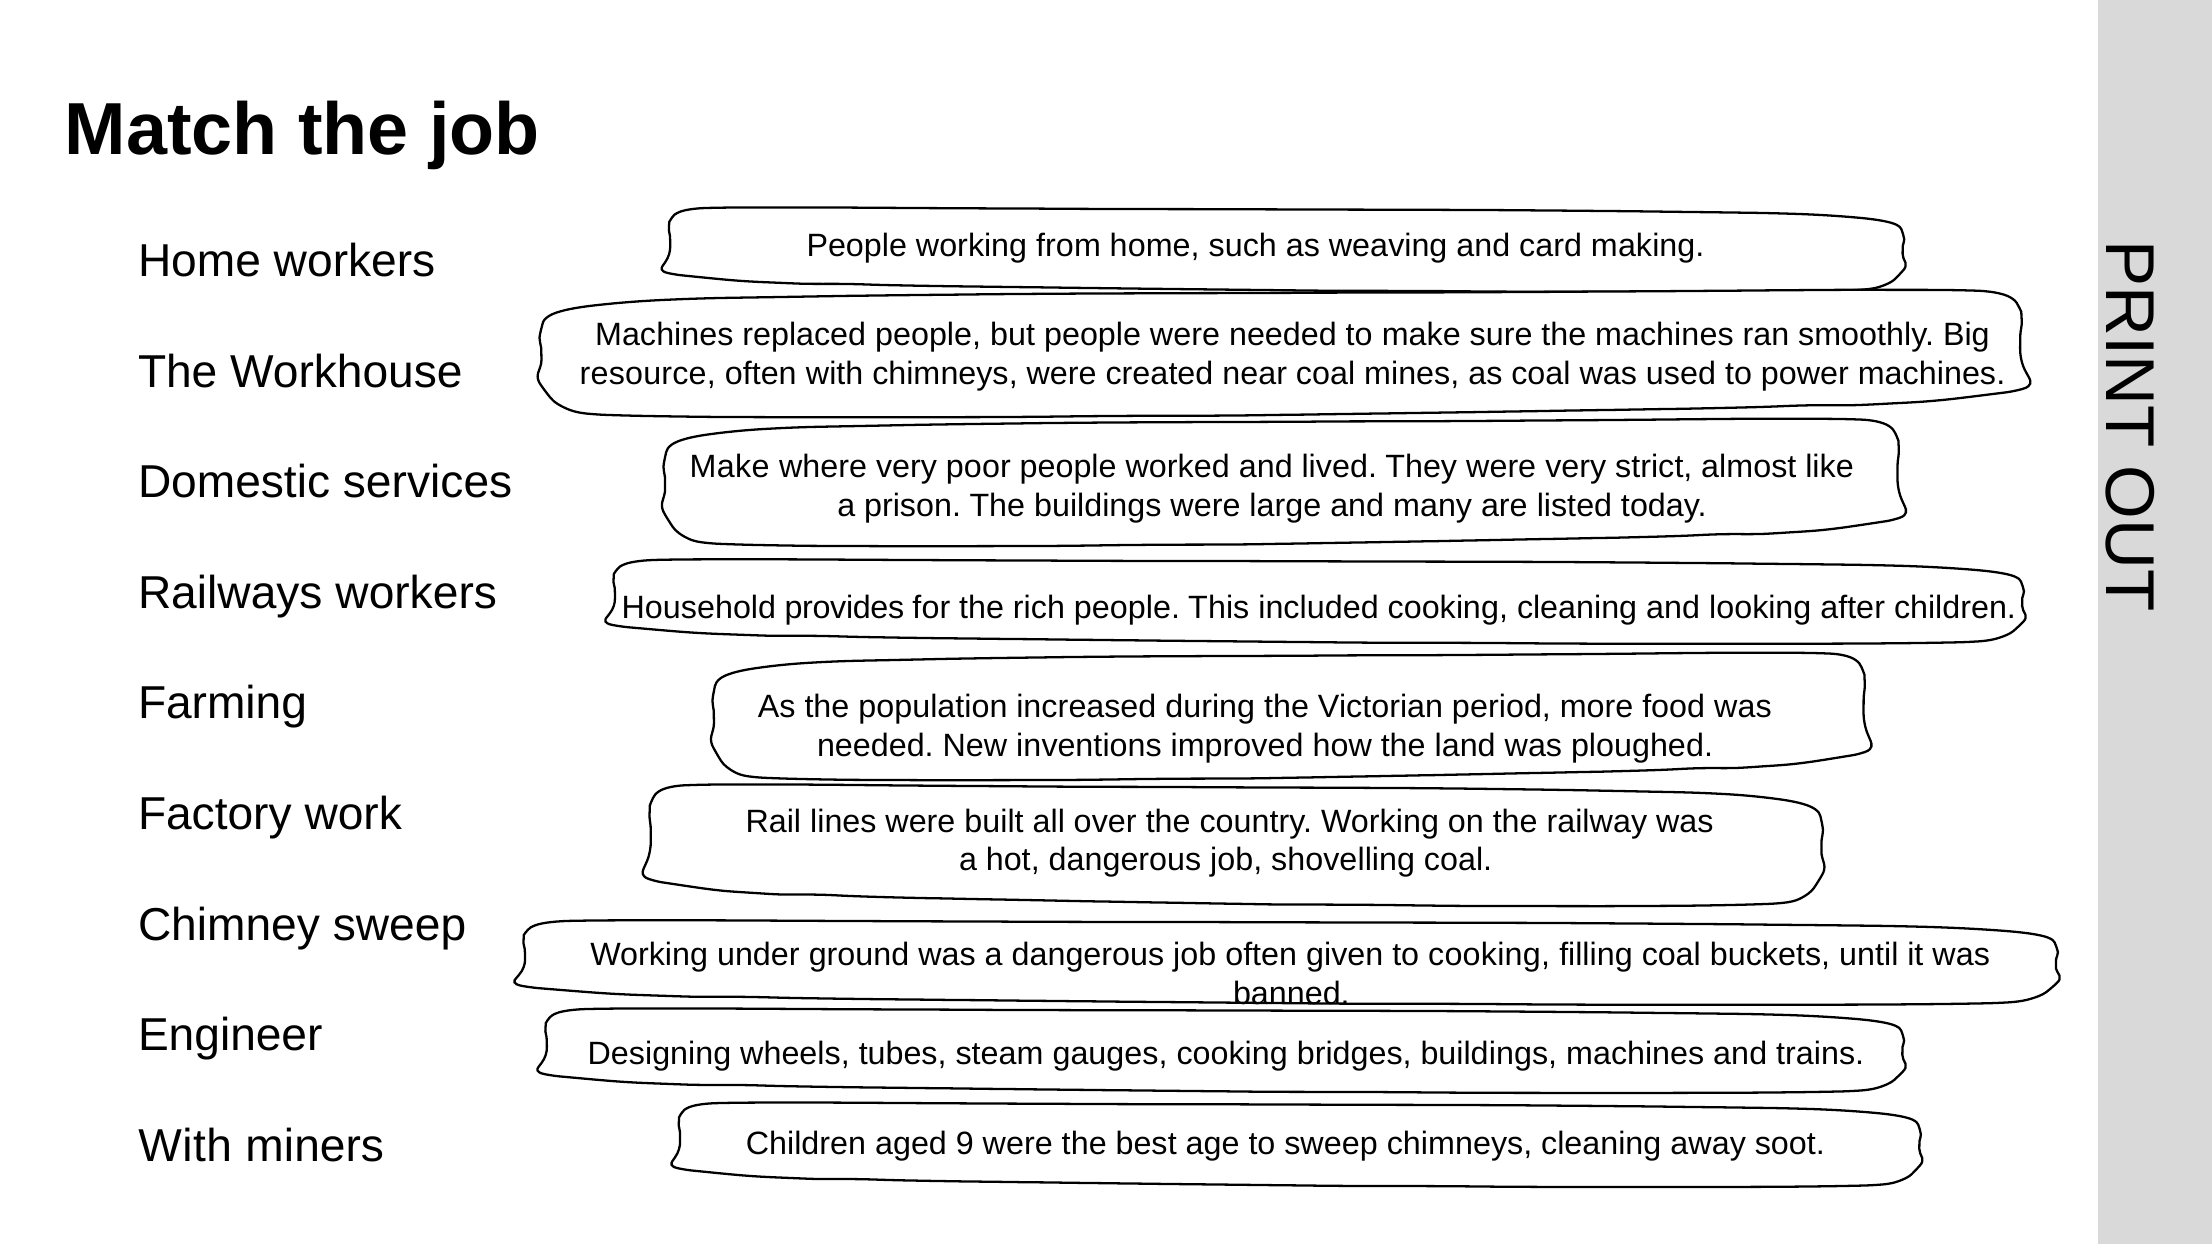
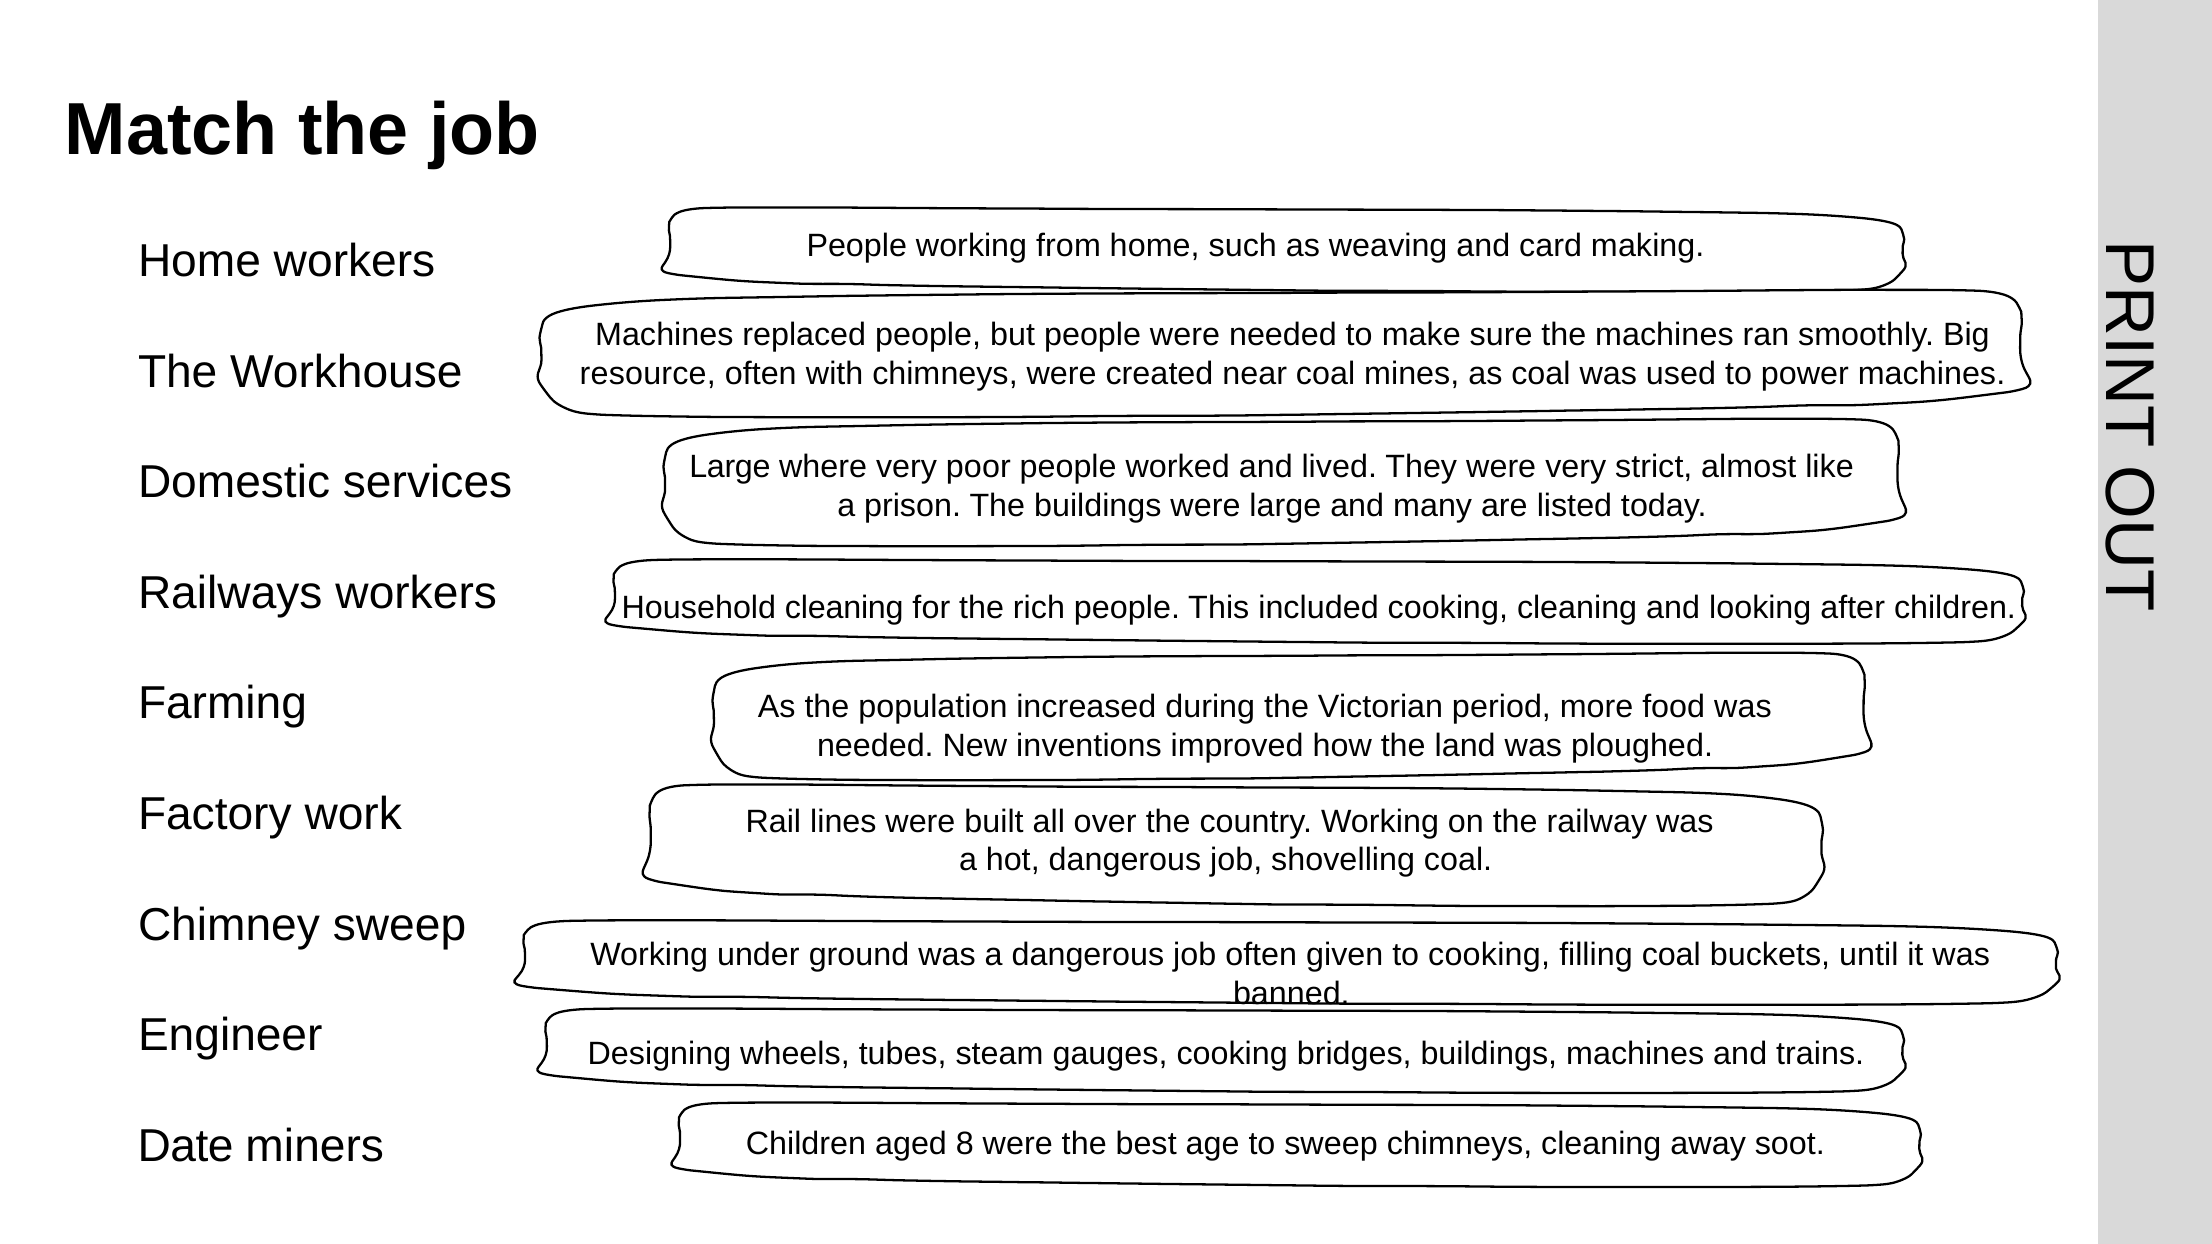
Make: Make -> Large (730, 467)
Household provides: provides -> cleaning (844, 608)
With: With -> Date (186, 1146)
9: 9 -> 8 (965, 1144)
